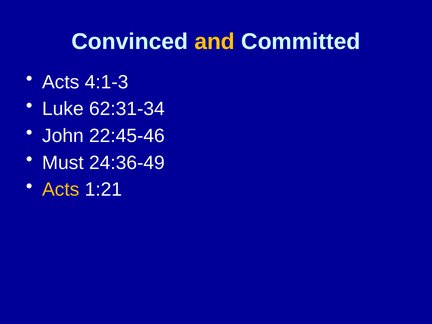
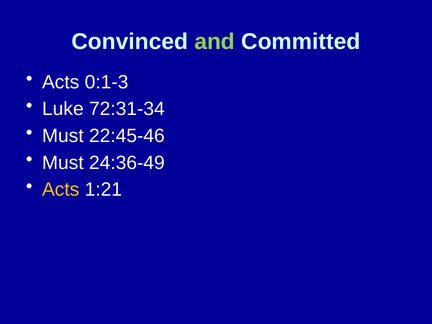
and colour: yellow -> light green (215, 42)
4:1-3: 4:1-3 -> 0:1-3 (107, 82)
62:31-34: 62:31-34 -> 72:31-34 (127, 109)
John: John -> Must (63, 136)
